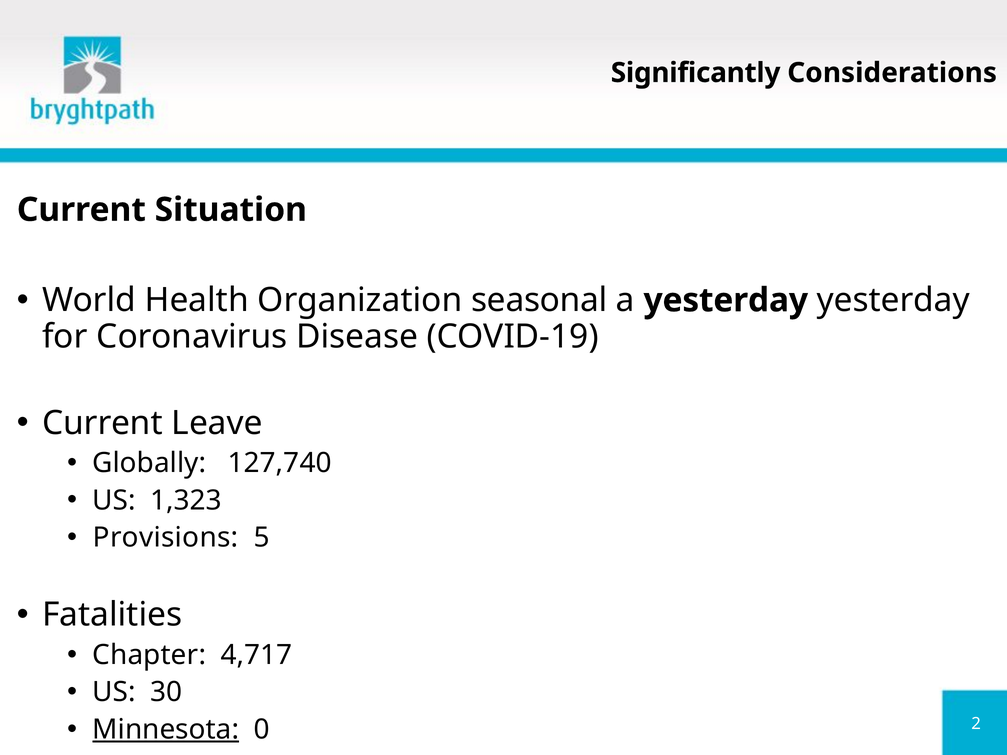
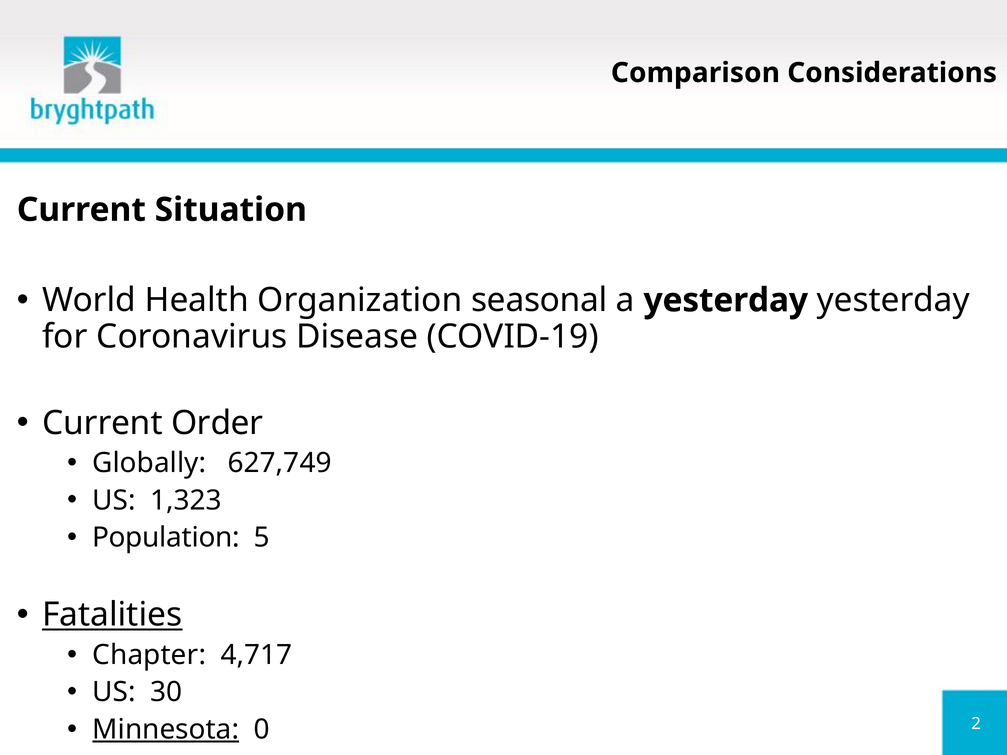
Significantly: Significantly -> Comparison (695, 73)
Leave: Leave -> Order (217, 423)
127,740: 127,740 -> 627,749 (280, 463)
Provisions: Provisions -> Population (166, 538)
Fatalities underline: none -> present (112, 615)
